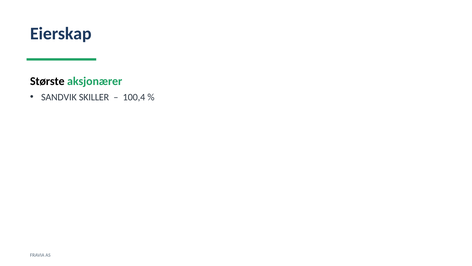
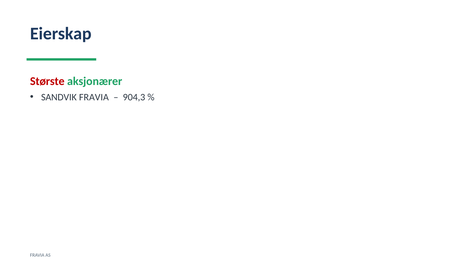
Største colour: black -> red (47, 81)
SANDVIK SKILLER: SKILLER -> FRAVIA (94, 97)
100,4: 100,4 -> 904,3 (134, 97)
